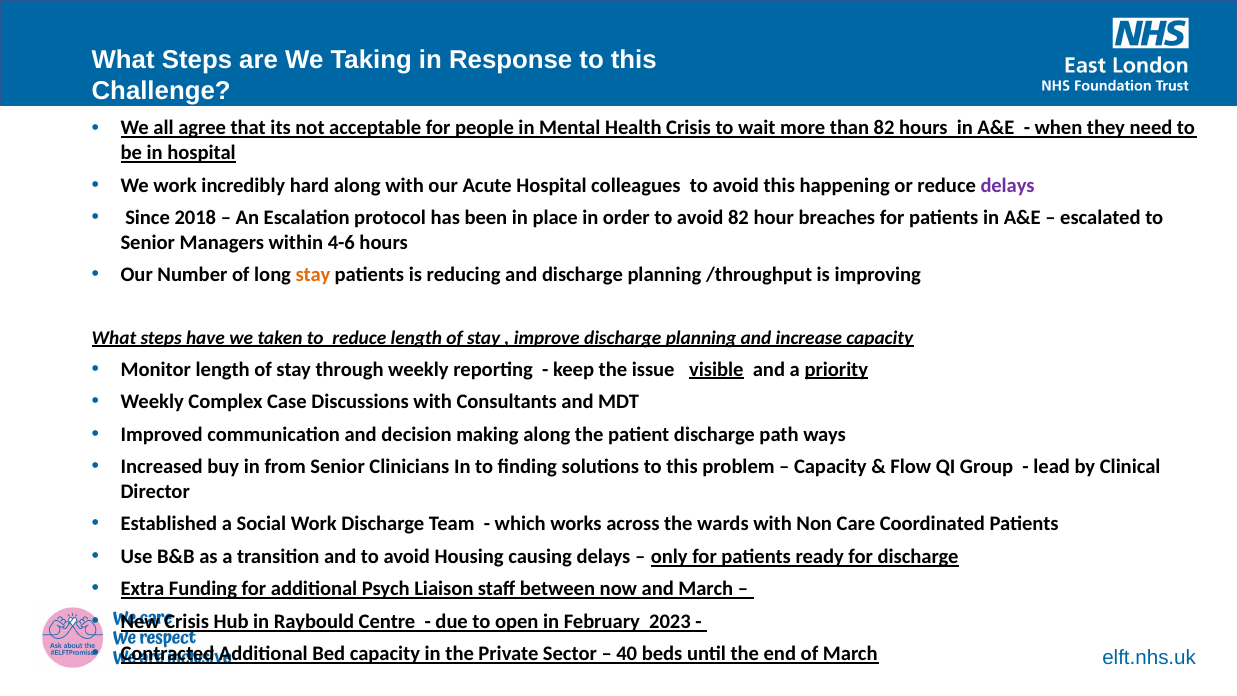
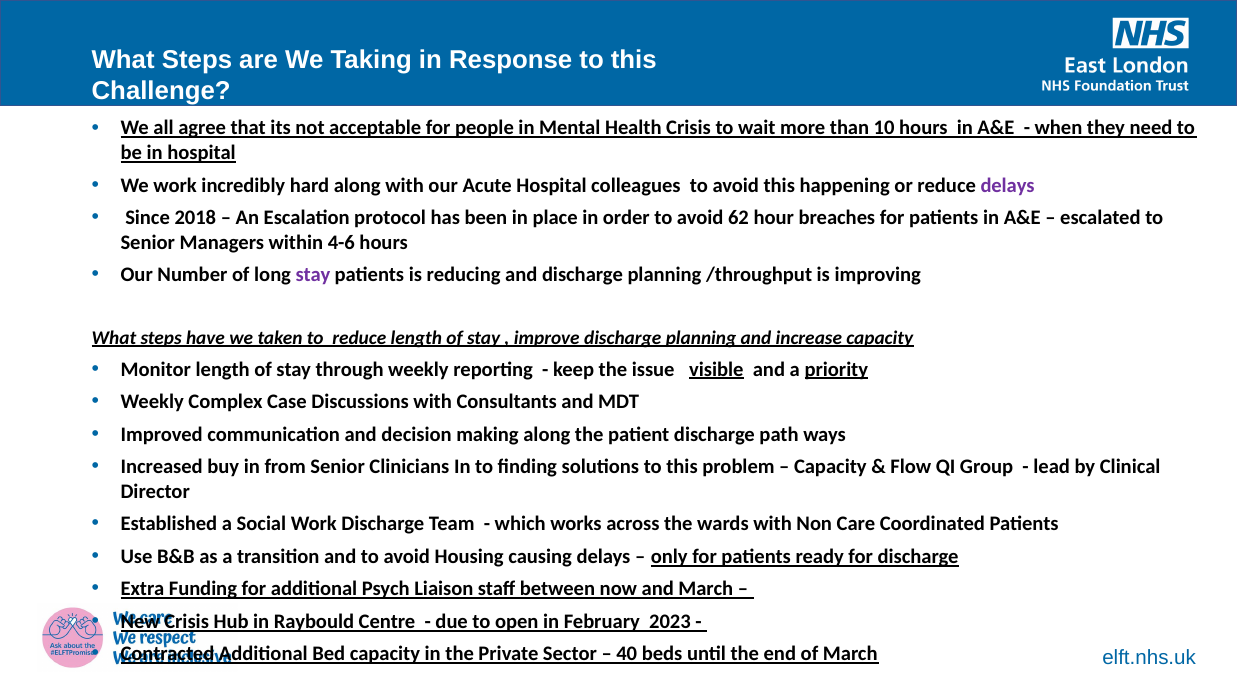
than 82: 82 -> 10 (884, 128)
avoid 82: 82 -> 62 (738, 218)
stay colour: orange -> purple (313, 275)
